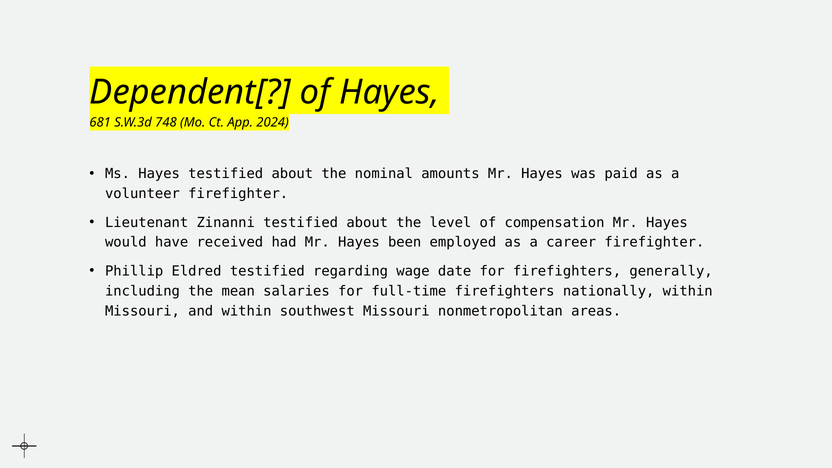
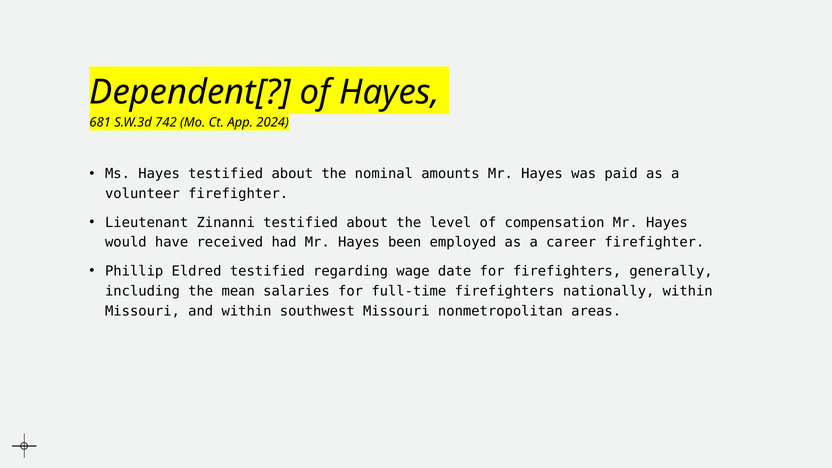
748: 748 -> 742 (166, 123)
